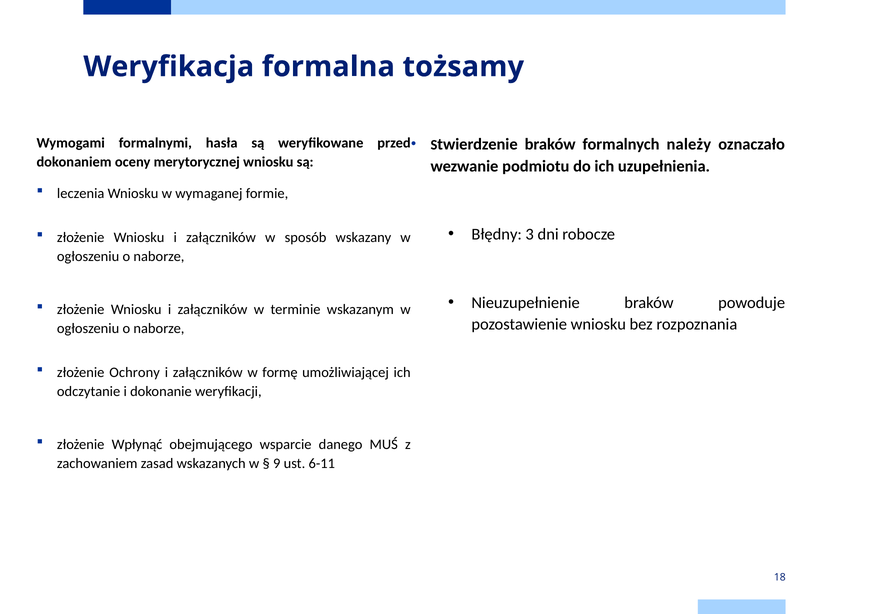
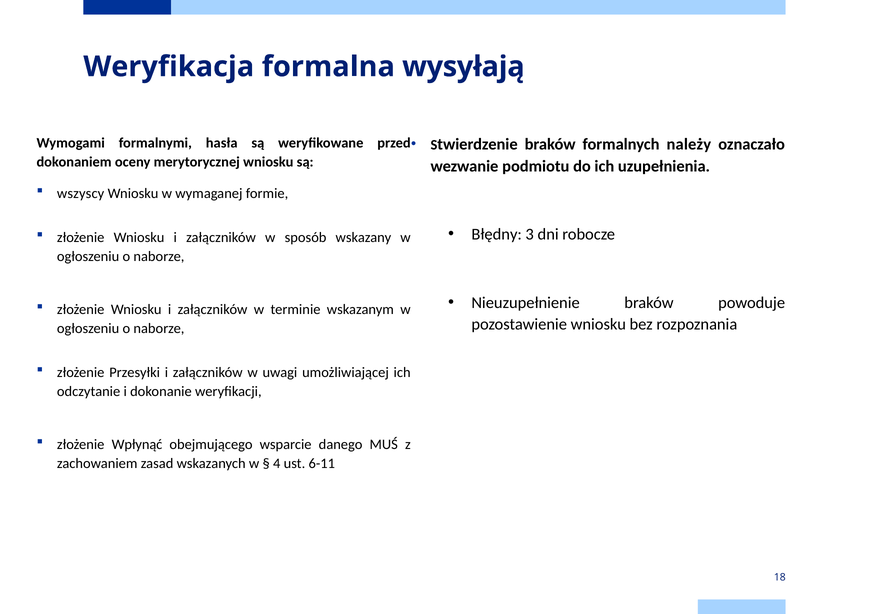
tożsamy: tożsamy -> wysyłają (463, 67)
leczenia: leczenia -> wszyscy (81, 194)
Ochrony: Ochrony -> Przesyłki (135, 373)
formę: formę -> uwagi (280, 373)
9: 9 -> 4 (277, 464)
